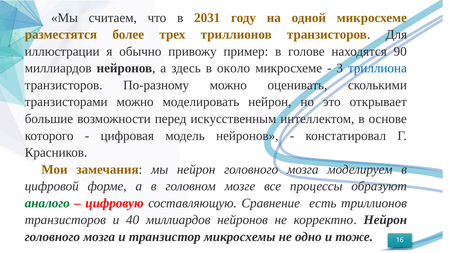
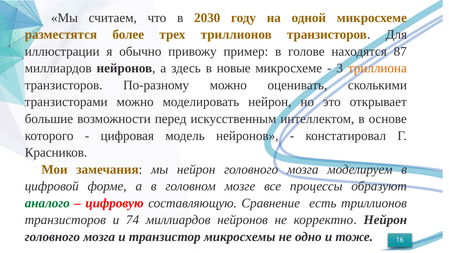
2031: 2031 -> 2030 (207, 18)
90: 90 -> 87 (400, 51)
около: около -> новые (234, 68)
триллиона colour: blue -> orange (377, 68)
40: 40 -> 74 (133, 220)
